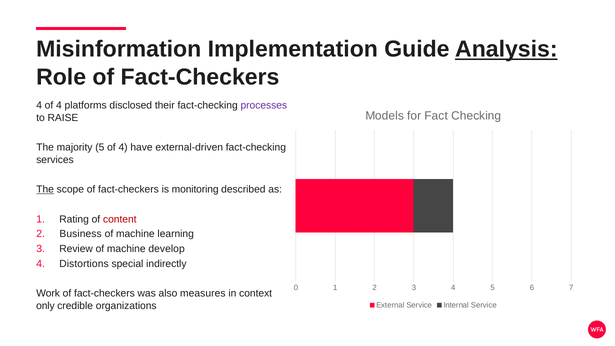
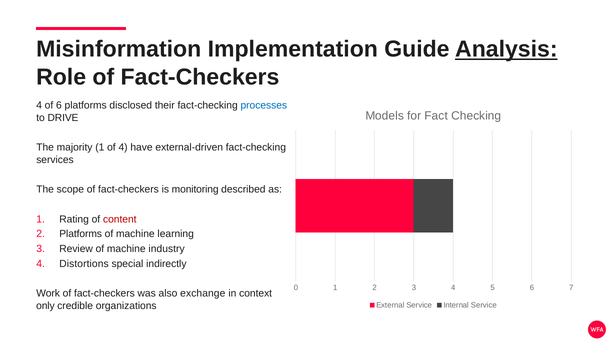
4 of 4: 4 -> 6 (59, 105)
processes colour: purple -> blue (264, 105)
RAISE: RAISE -> DRIVE (63, 118)
majority 5: 5 -> 1 (100, 147)
The underline: present -> none (45, 189)
Business: Business -> Platforms (81, 234)
develop: develop -> industry (167, 249)
measures: measures -> exchange (203, 293)
